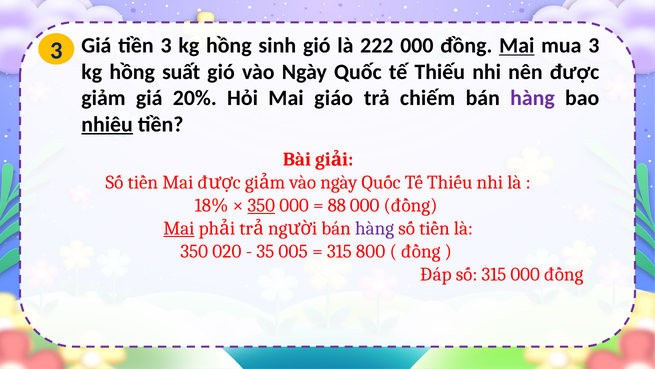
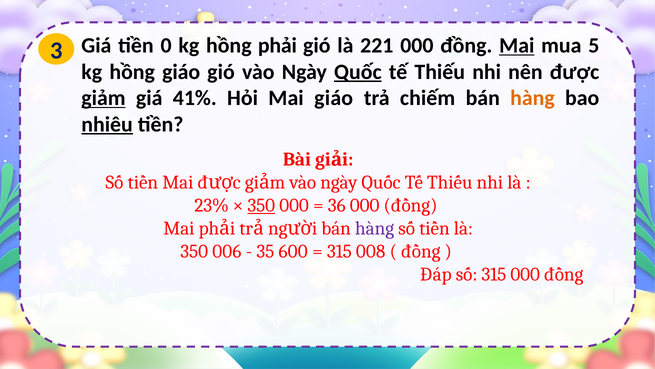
Giá tiền 3: 3 -> 0 (166, 46)
sinh: sinh -> phải (277, 46)
222: 222 -> 221 (377, 46)
mua 3: 3 -> 5 (594, 46)
hồng suất: suất -> giáo (181, 72)
Quốc underline: none -> present (358, 72)
giảm underline: none -> present (103, 98)
20%: 20% -> 41% (195, 98)
hàng colour: purple -> orange (532, 98)
18%: 18% -> 23% (212, 205)
88: 88 -> 36 (337, 205)
Mai underline: present -> none (179, 228)
020: 020 -> 006 (227, 251)
005: 005 -> 600 (293, 251)
800: 800 -> 008 (371, 251)
